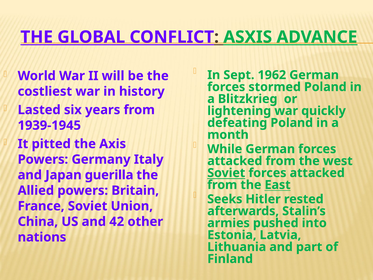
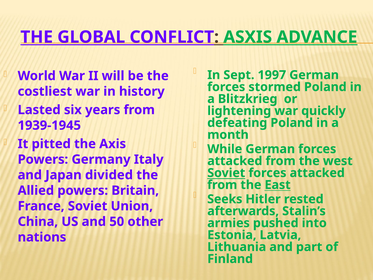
1962: 1962 -> 1997 (272, 75)
guerilla: guerilla -> divided (109, 175)
42: 42 -> 50 (117, 221)
